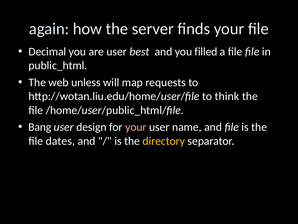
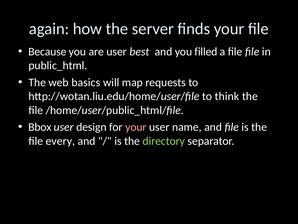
Decimal: Decimal -> Because (47, 52)
unless: unless -> basics (86, 82)
Bang: Bang -> Bbox (40, 127)
dates: dates -> every (60, 141)
directory colour: yellow -> light green (164, 141)
